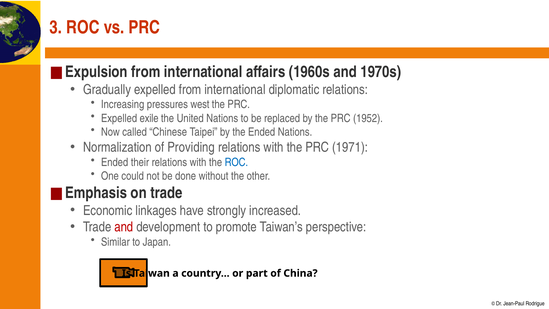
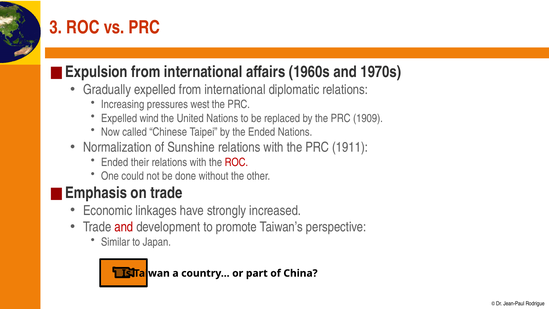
exile: exile -> wind (149, 118)
1952: 1952 -> 1909 (368, 118)
Providing: Providing -> Sunshine (191, 147)
1971: 1971 -> 1911 (350, 147)
ROC colour: blue -> red (236, 162)
